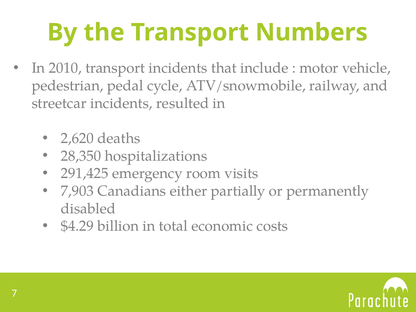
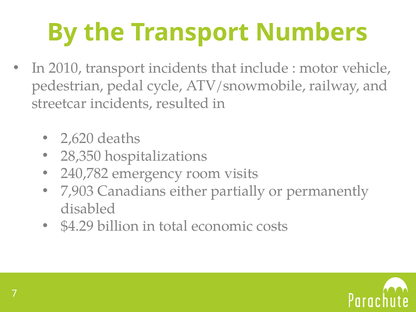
291,425: 291,425 -> 240,782 (85, 173)
